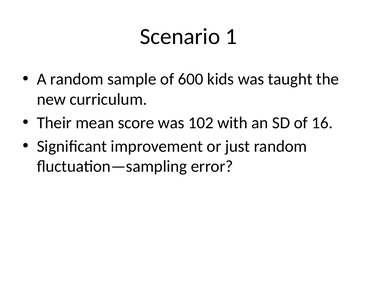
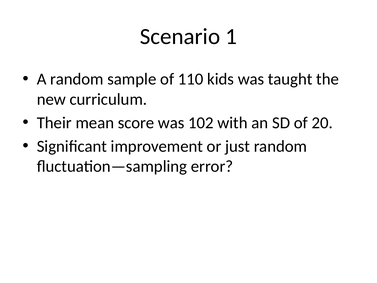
600: 600 -> 110 (191, 79)
16: 16 -> 20 (322, 123)
